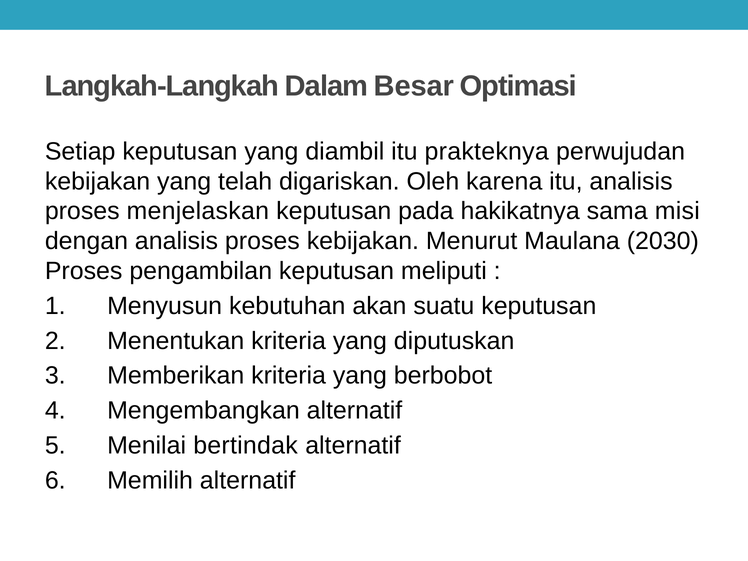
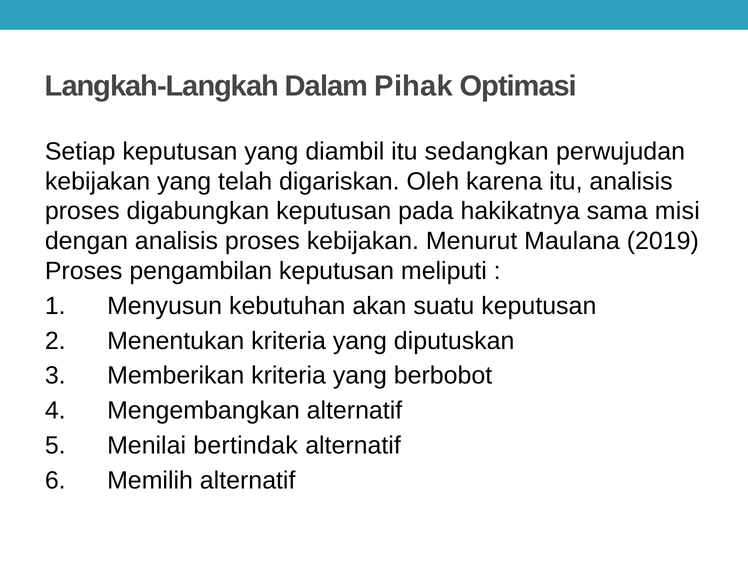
Besar: Besar -> Pihak (414, 86)
prakteknya: prakteknya -> sedangkan (487, 151)
menjelaskan: menjelaskan -> digabungkan (198, 211)
2030: 2030 -> 2019 (663, 241)
